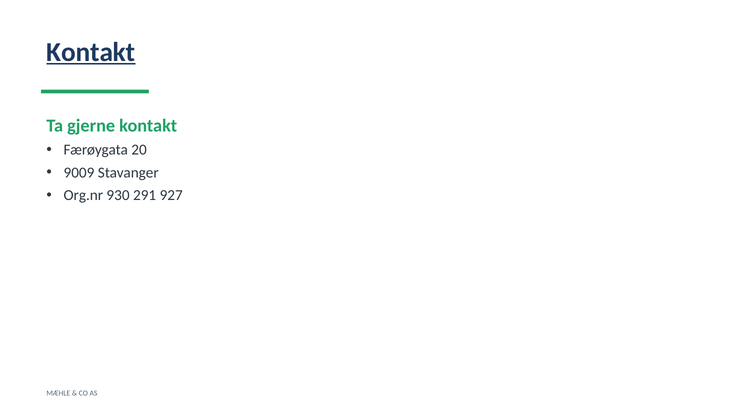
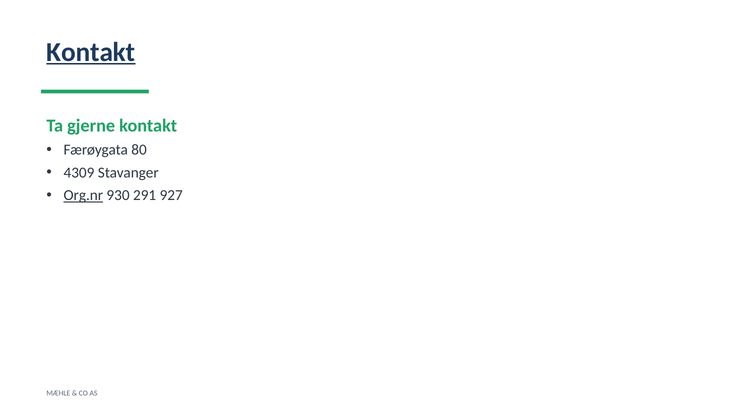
20: 20 -> 80 (139, 150)
9009: 9009 -> 4309 (79, 173)
Org.nr underline: none -> present (83, 196)
